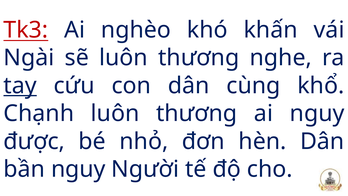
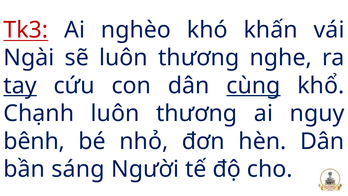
cùng underline: none -> present (253, 86)
được: được -> bênh (34, 141)
bần nguy: nguy -> sáng (78, 169)
